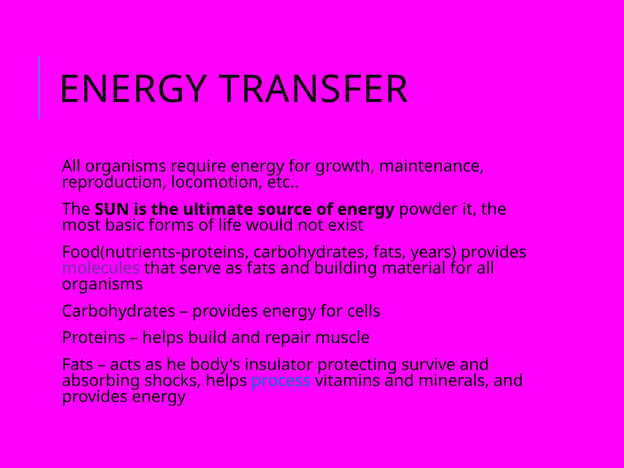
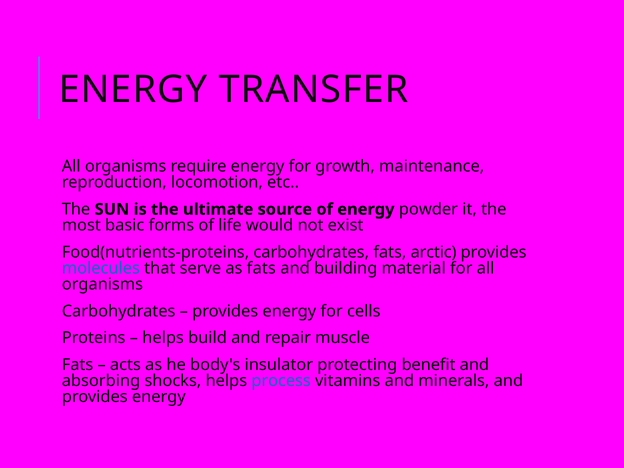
years: years -> arctic (434, 252)
molecules colour: purple -> blue (101, 268)
survive: survive -> benefit (429, 365)
